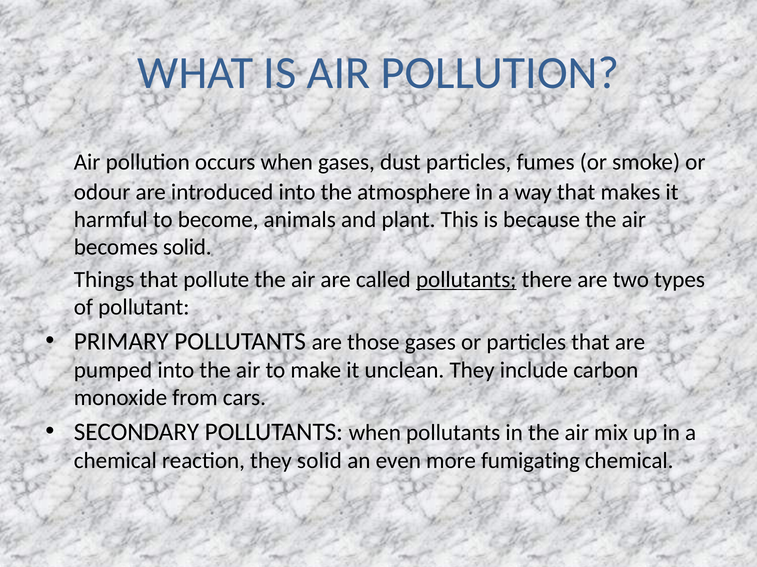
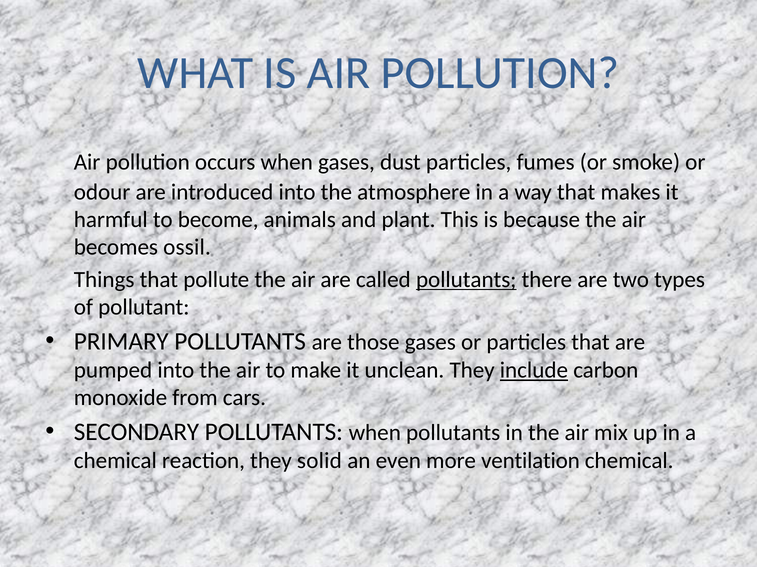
becomes solid: solid -> ossil (187, 248)
include underline: none -> present (534, 371)
fumigating: fumigating -> ventilation (530, 461)
